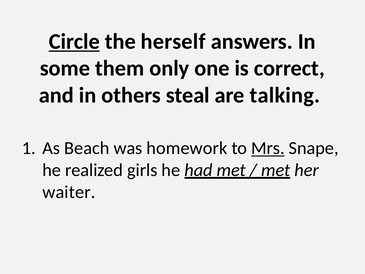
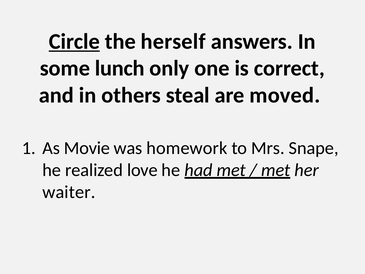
them: them -> lunch (120, 68)
talking: talking -> moved (285, 95)
Beach: Beach -> Movie (87, 148)
Mrs underline: present -> none (268, 148)
girls: girls -> love (142, 170)
